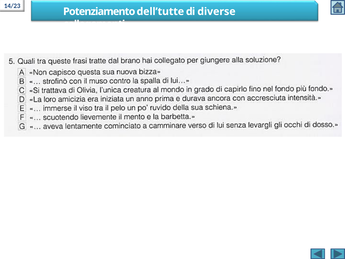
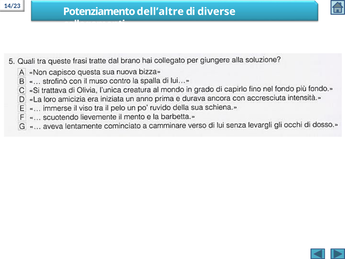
dell’tutte: dell’tutte -> dell’altre (160, 12)
